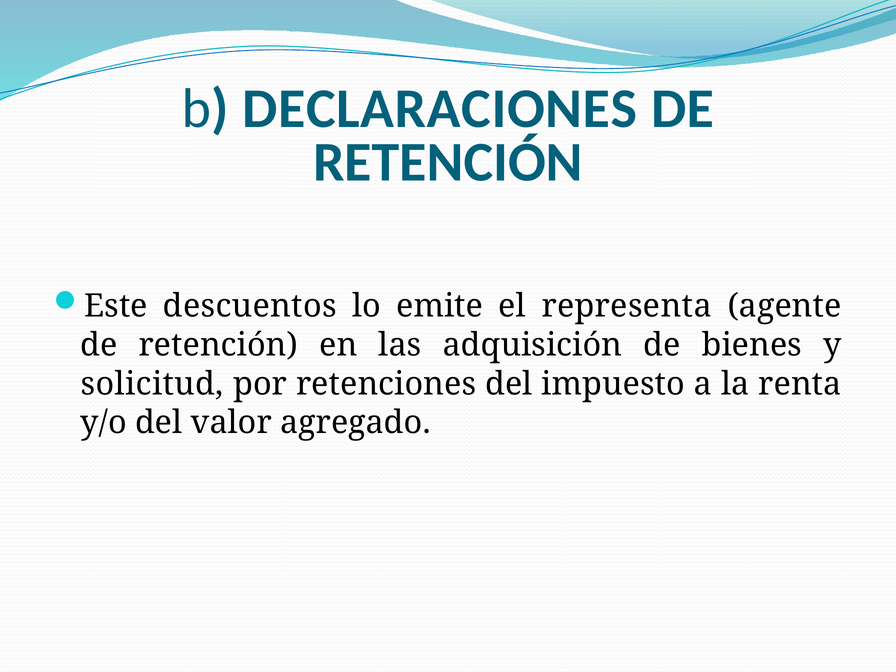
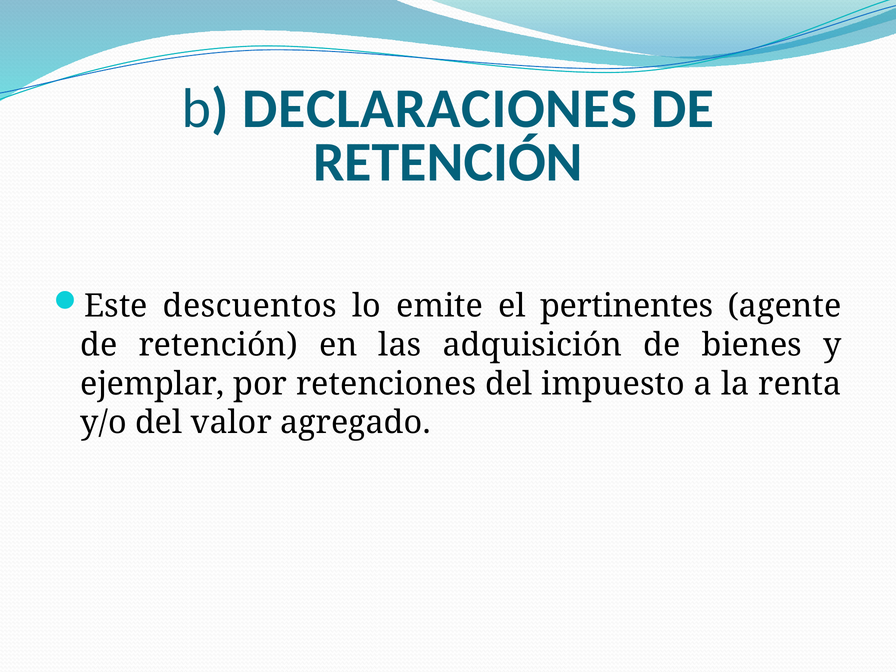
representa: representa -> pertinentes (627, 306)
solicitud: solicitud -> ejemplar (153, 384)
